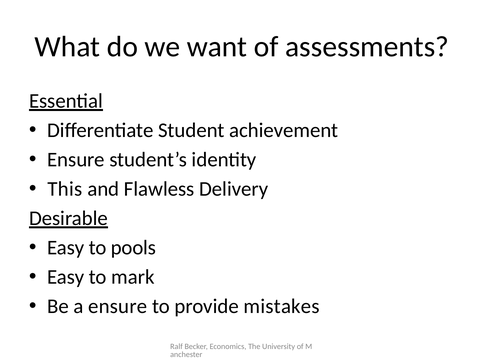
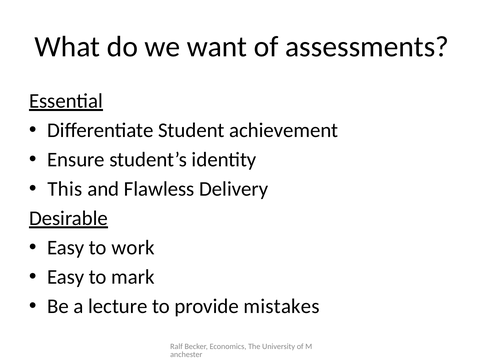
pools: pools -> work (133, 248)
a ensure: ensure -> lecture (118, 306)
